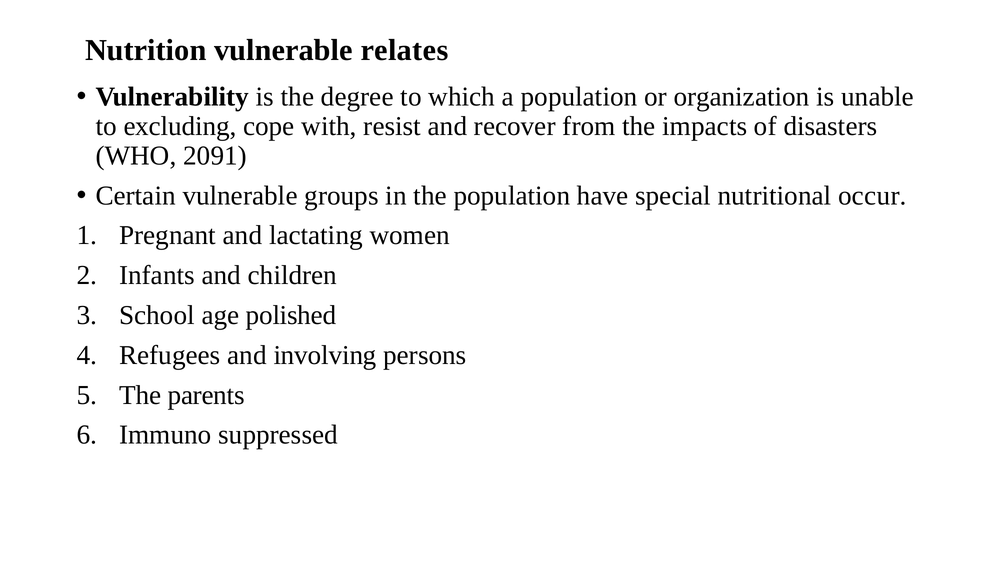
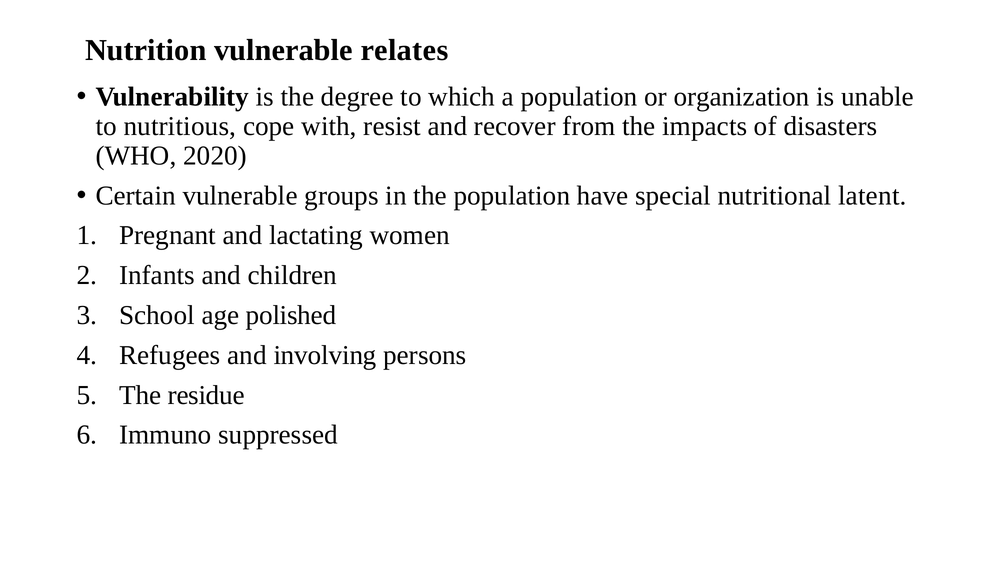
excluding: excluding -> nutritious (180, 126)
2091: 2091 -> 2020 (215, 156)
occur: occur -> latent (872, 195)
parents: parents -> residue (206, 395)
